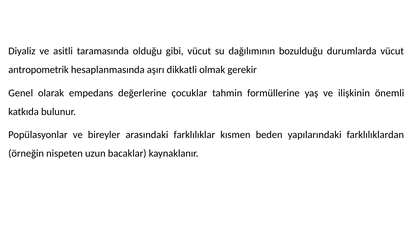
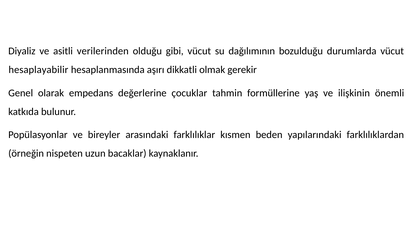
taramasında: taramasında -> verilerinden (103, 51)
antropometrik: antropometrik -> hesaplayabilir (38, 70)
